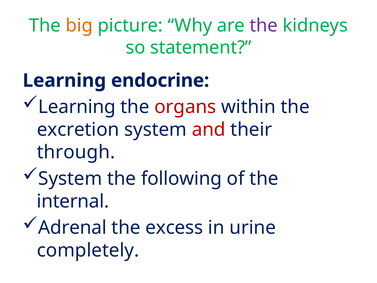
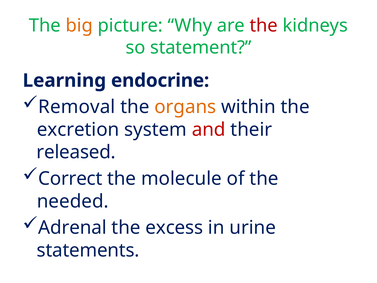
the colour: purple -> red (264, 25)
Learning: Learning -> Removal (77, 107)
organs colour: red -> orange (185, 107)
through: through -> released (76, 152)
System: System -> Correct (70, 179)
following: following -> molecule (181, 179)
internal: internal -> needed (73, 201)
completely: completely -> statements (88, 250)
